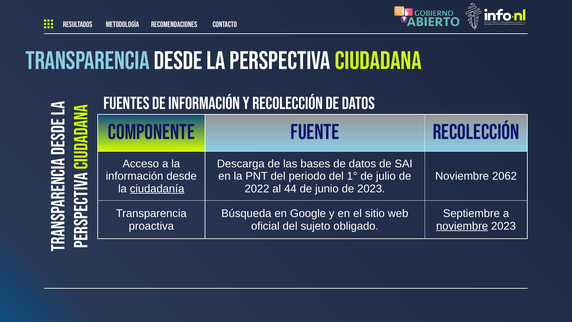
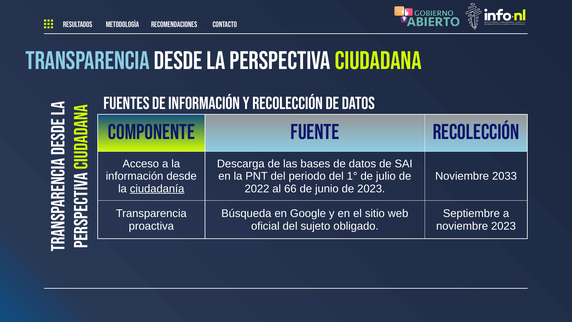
2062: 2062 -> 2033 (505, 176)
44: 44 -> 66 (290, 189)
noviembre underline: present -> none (462, 226)
